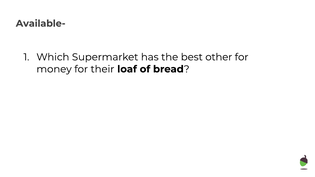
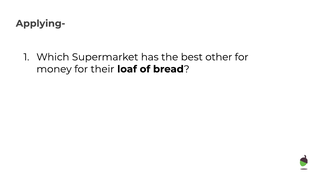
Available-: Available- -> Applying- (41, 23)
